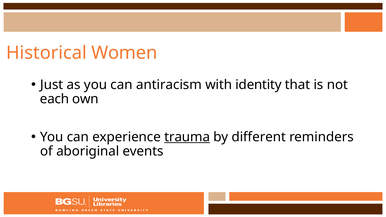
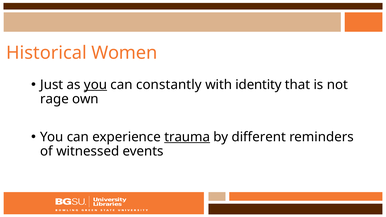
you underline: none -> present (96, 85)
antiracism: antiracism -> constantly (169, 85)
each: each -> rage (55, 99)
aboriginal: aboriginal -> witnessed (88, 151)
